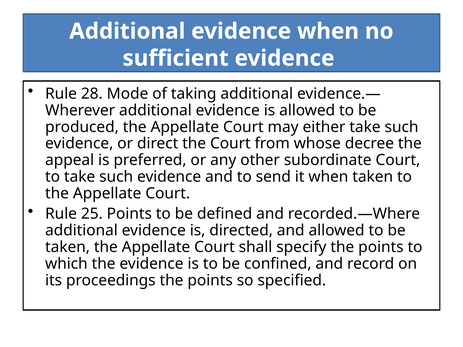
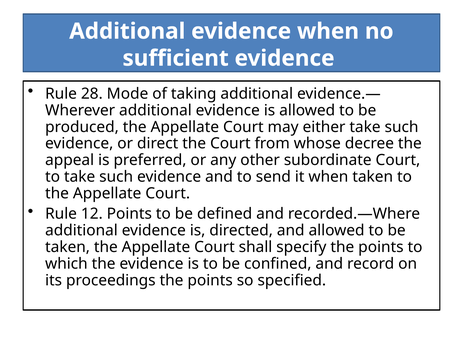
25: 25 -> 12 (92, 214)
